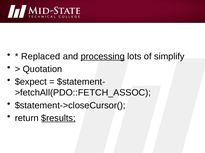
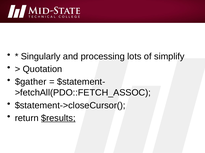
Replaced: Replaced -> Singularly (41, 57)
processing underline: present -> none (103, 57)
$expect: $expect -> $gather (31, 82)
